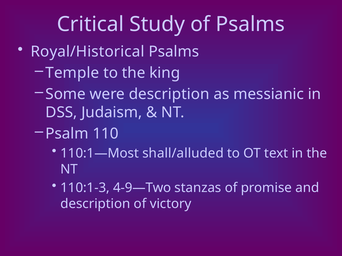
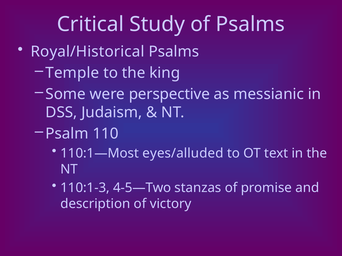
were description: description -> perspective (169, 94)
shall/alluded: shall/alluded -> eyes/alluded (183, 154)
4-9—Two: 4-9—Two -> 4-5—Two (142, 188)
